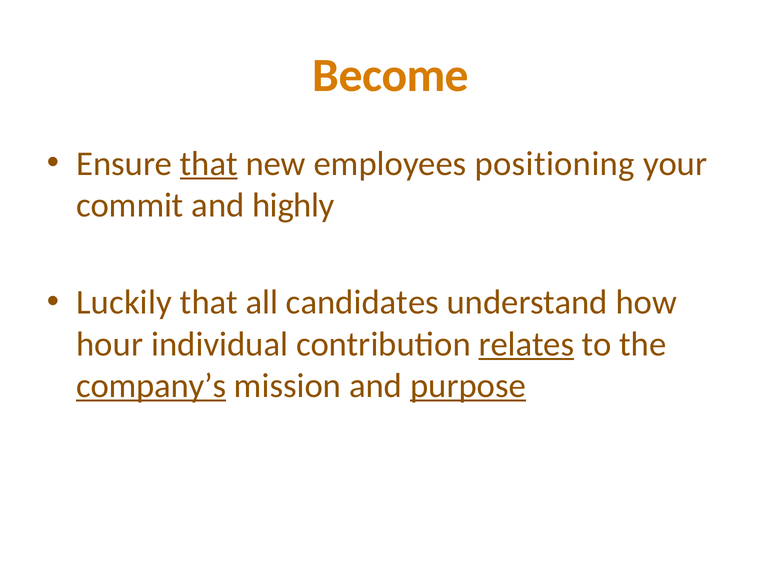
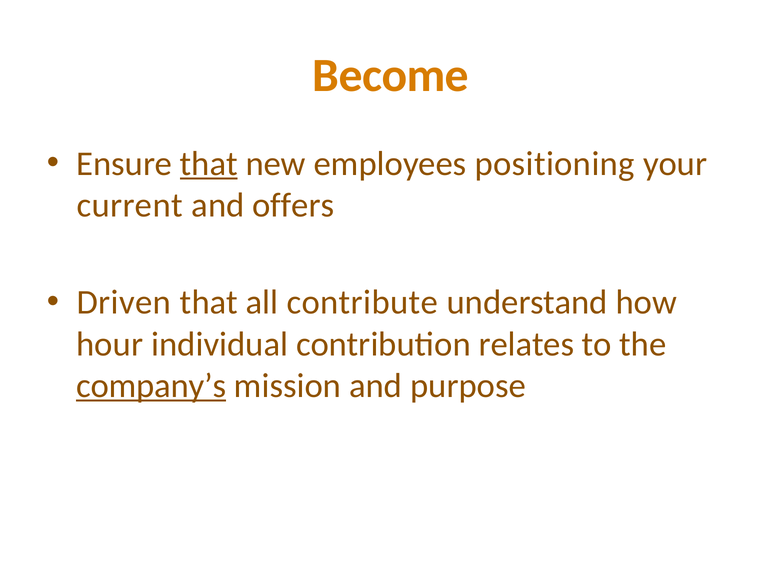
commit: commit -> current (130, 206)
highly: highly -> offers (293, 206)
Luckily: Luckily -> Driven (124, 303)
candidates: candidates -> contribute (362, 303)
relates underline: present -> none (526, 345)
purpose underline: present -> none (468, 386)
